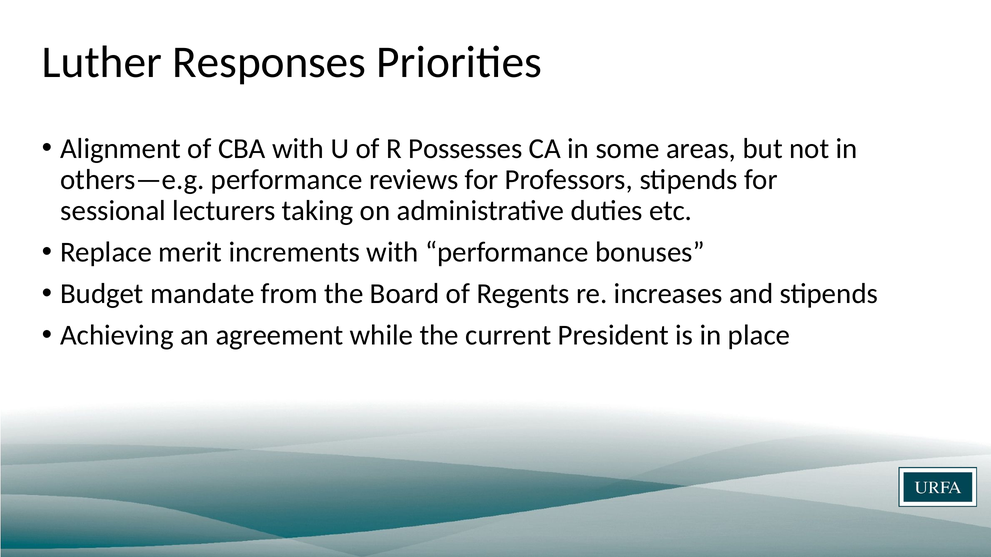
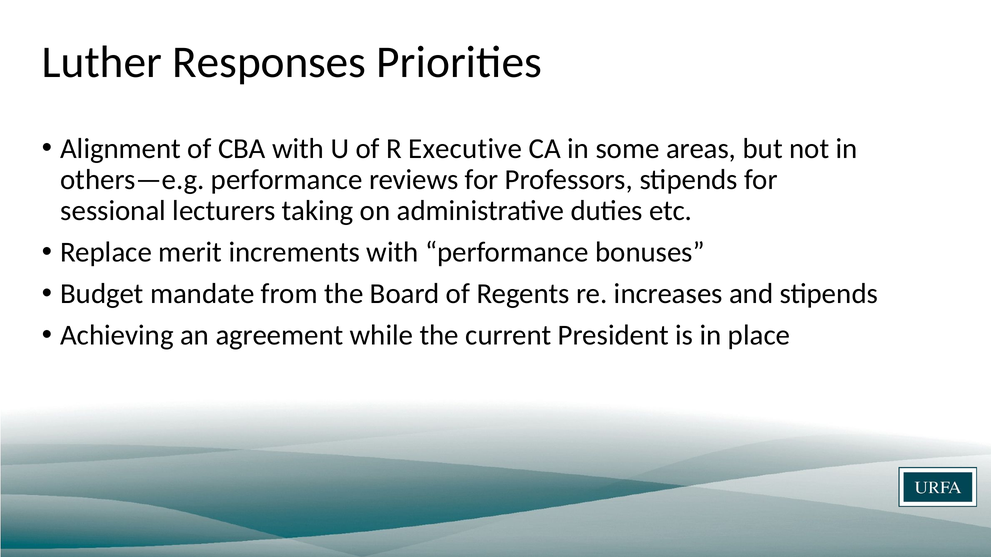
Possesses: Possesses -> Executive (465, 149)
